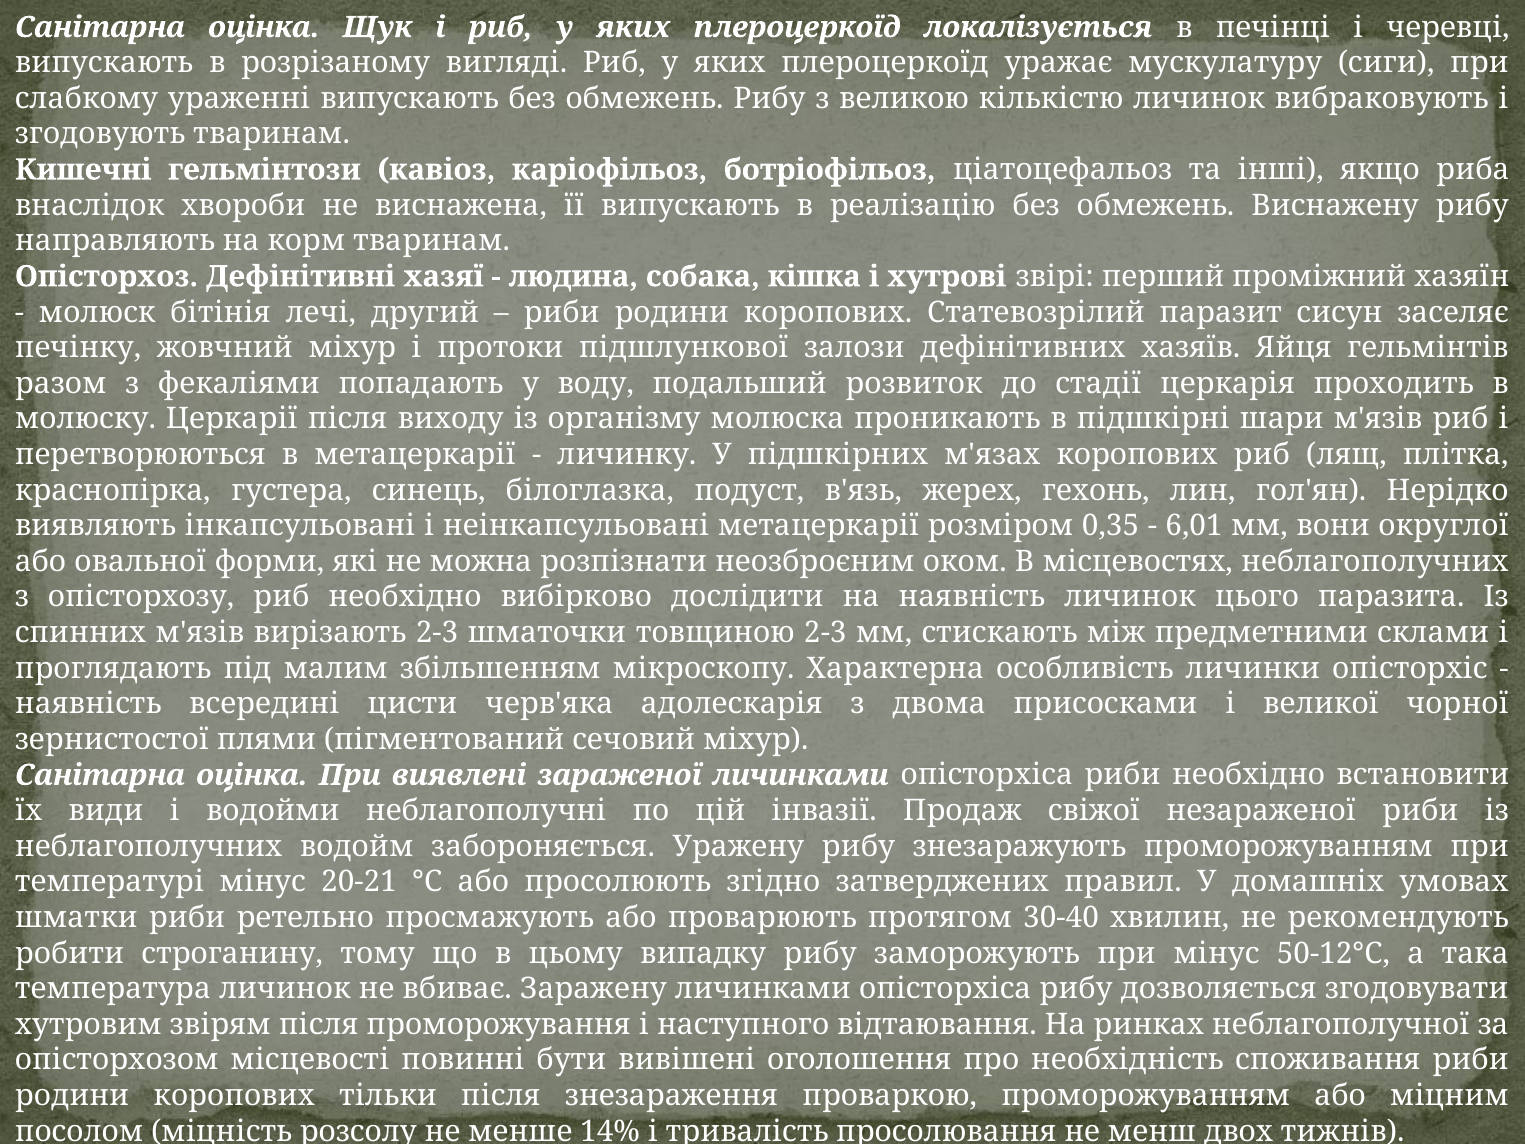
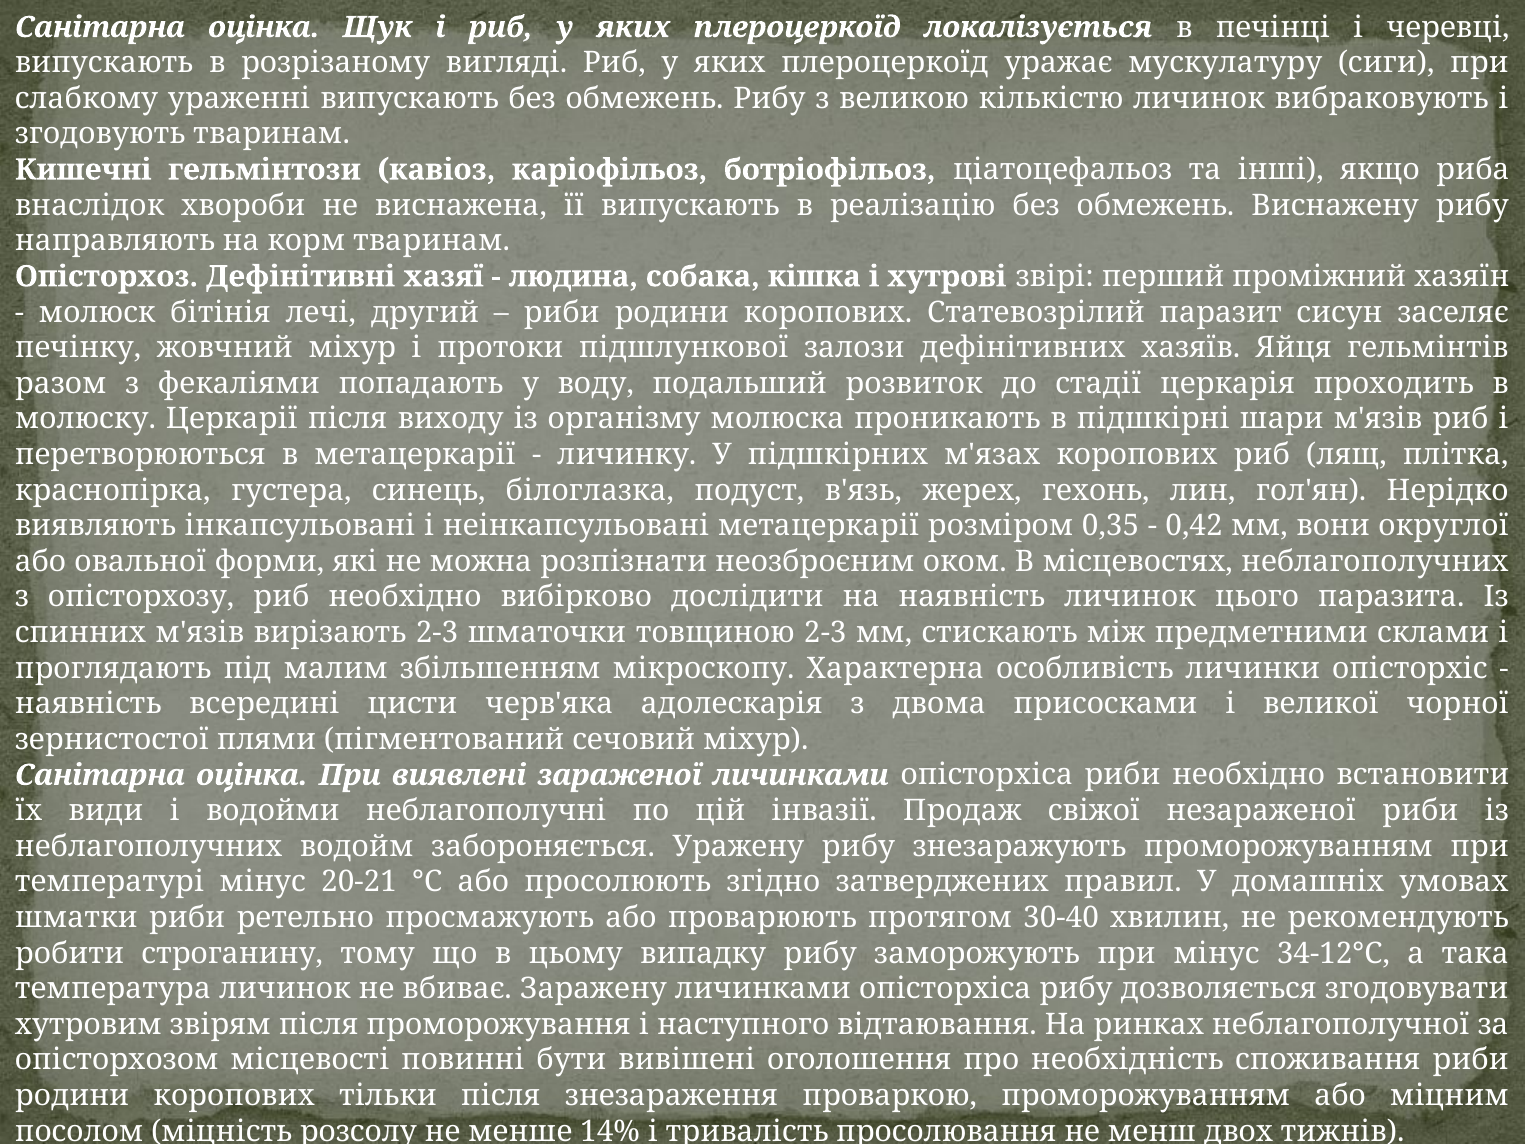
6,01: 6,01 -> 0,42 (1194, 526)
50-12°С: 50-12°С -> 34-12°С (1333, 953)
